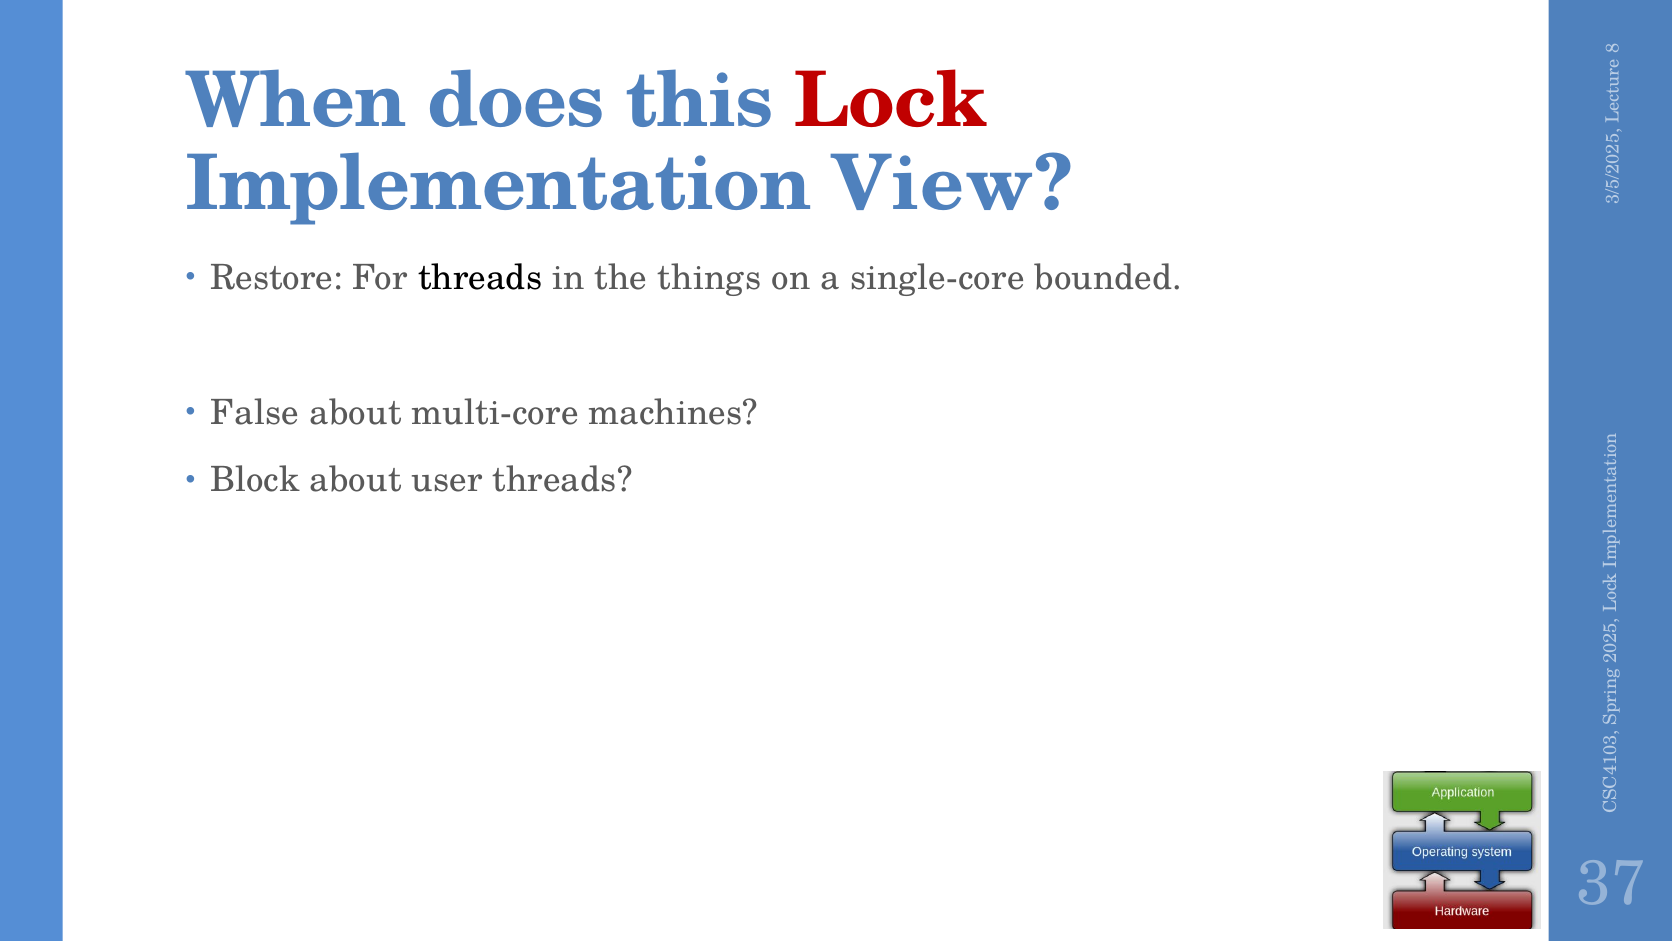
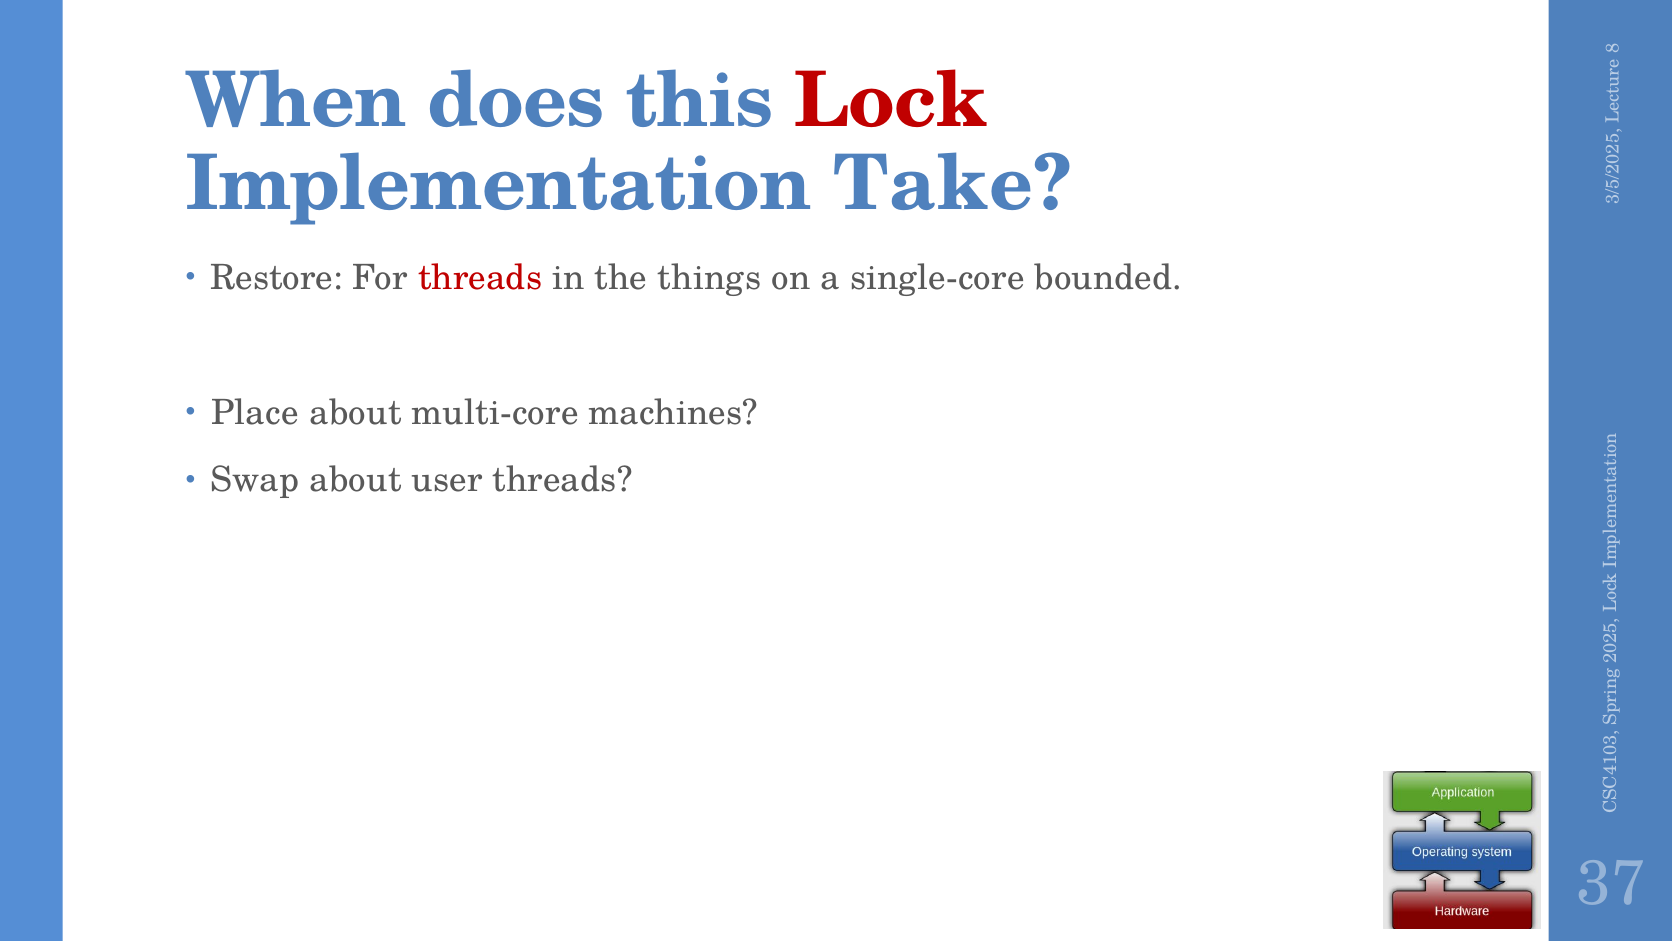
View: View -> Take (953, 184)
threads colour: black -> red (480, 277)
False: False -> Place (255, 413)
Block: Block -> Swap (255, 480)
